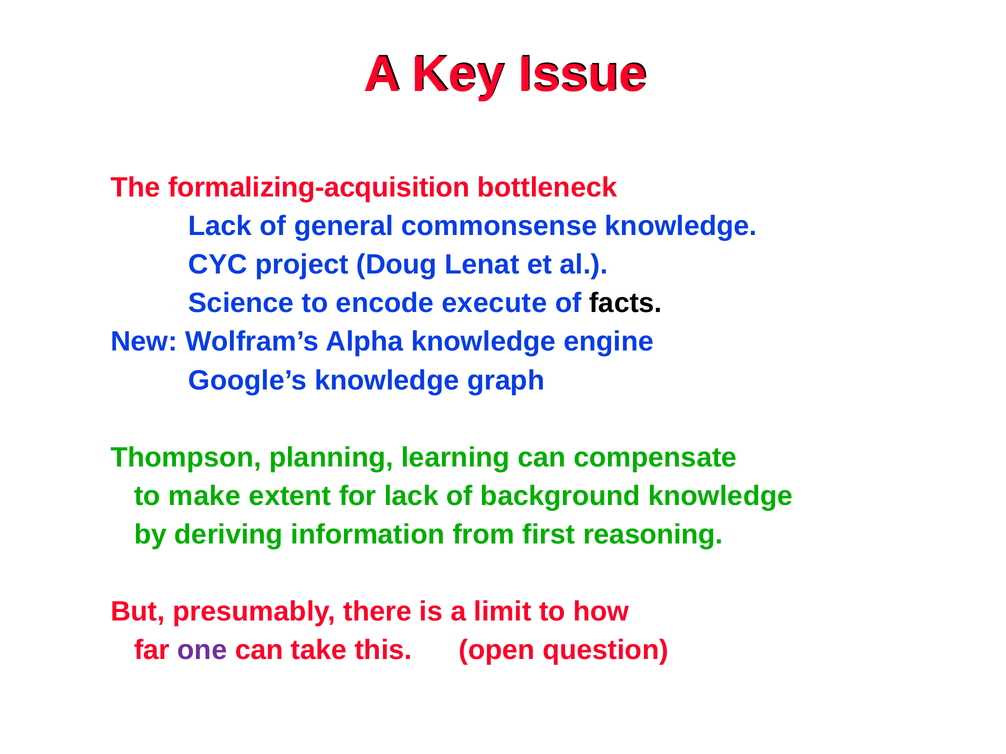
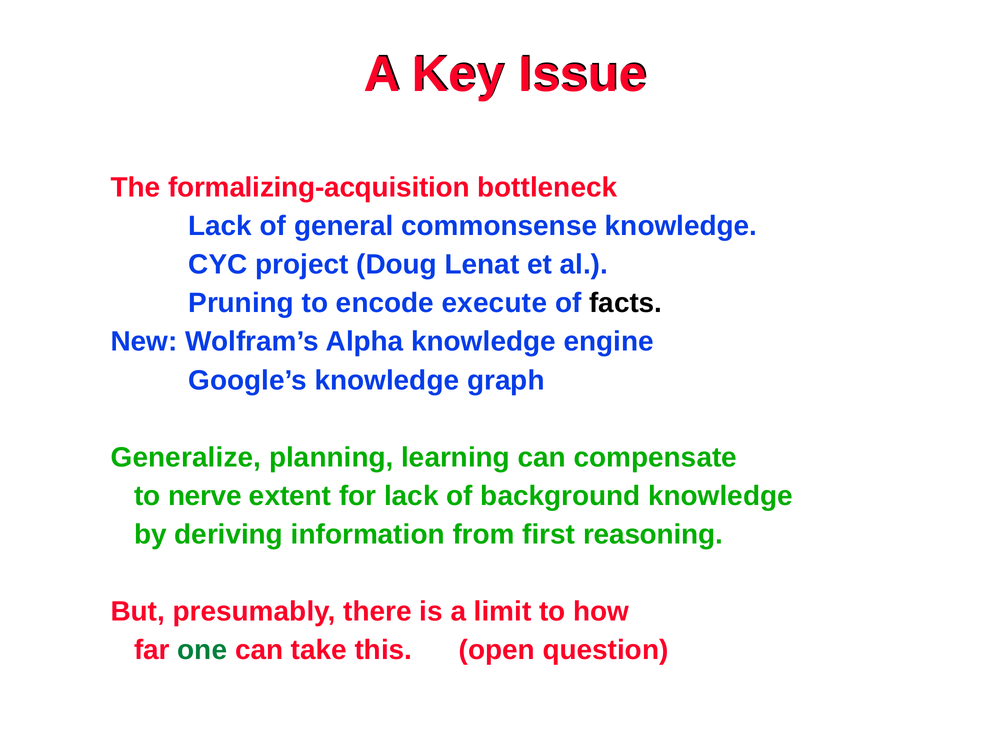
Science: Science -> Pruning (241, 303)
Thompson: Thompson -> Generalize (186, 458)
make: make -> nerve (205, 496)
one colour: purple -> green (202, 651)
